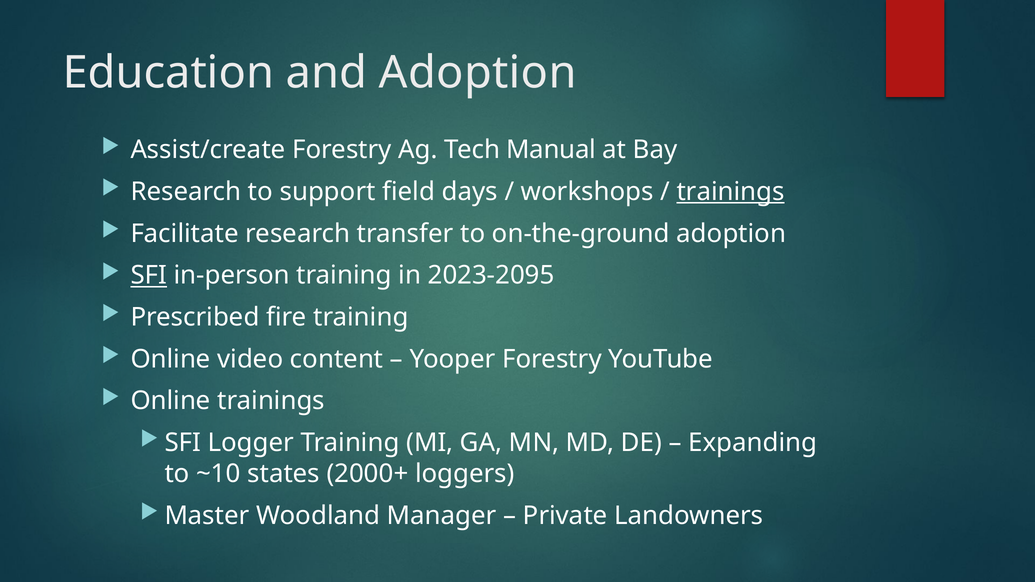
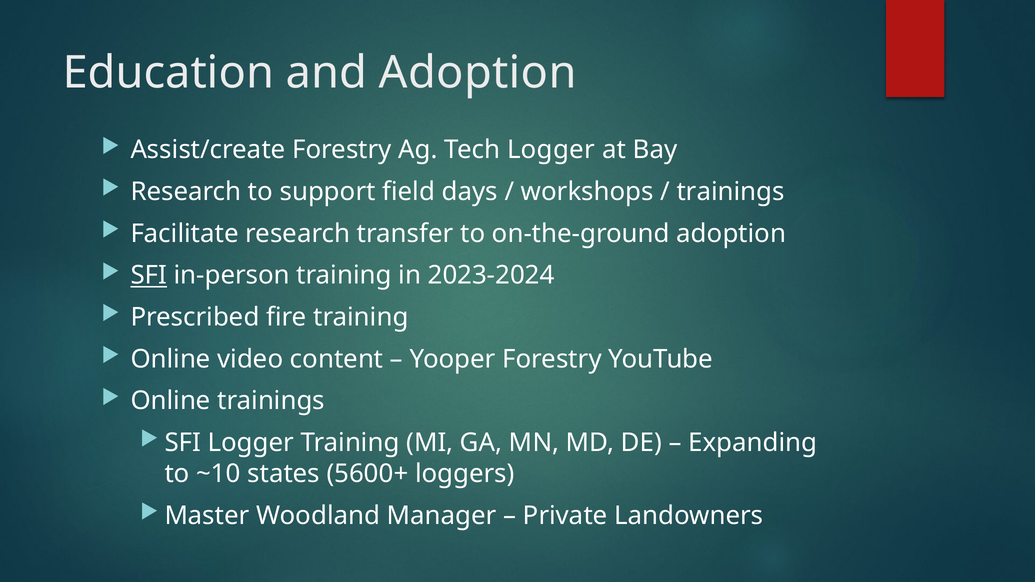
Tech Manual: Manual -> Logger (551, 150)
trainings underline: present -> none (731, 192)
2023-2095: 2023-2095 -> 2023-2024 (491, 276)
2000+: 2000+ -> 5600+ (367, 474)
